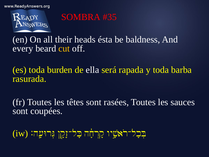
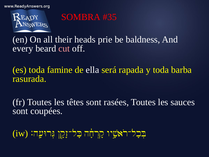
ésta: ésta -> prie (105, 39)
cut colour: yellow -> pink (64, 48)
burden: burden -> famine (60, 70)
